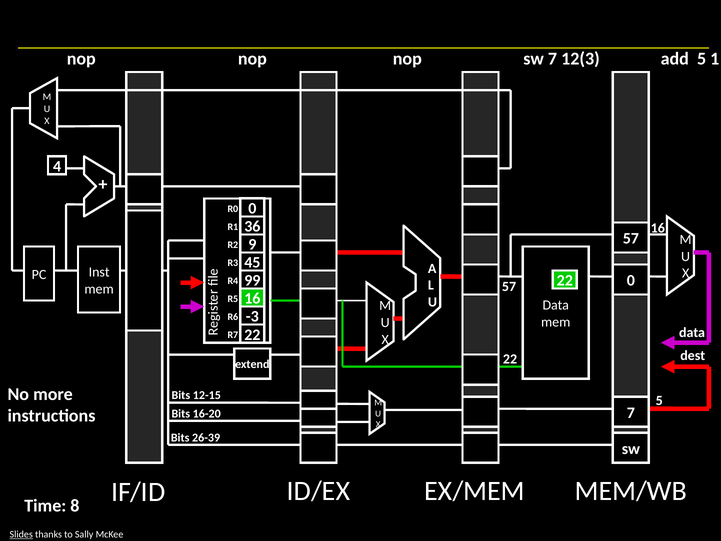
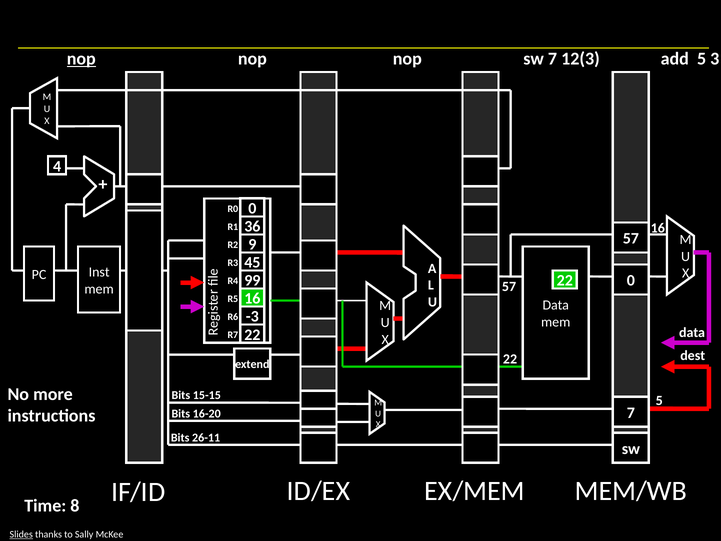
nop underline: none -> present (81, 59)
1: 1 -> 3 (715, 59)
12-15: 12-15 -> 15-15 (207, 395)
26-39: 26-39 -> 26-11 (206, 437)
